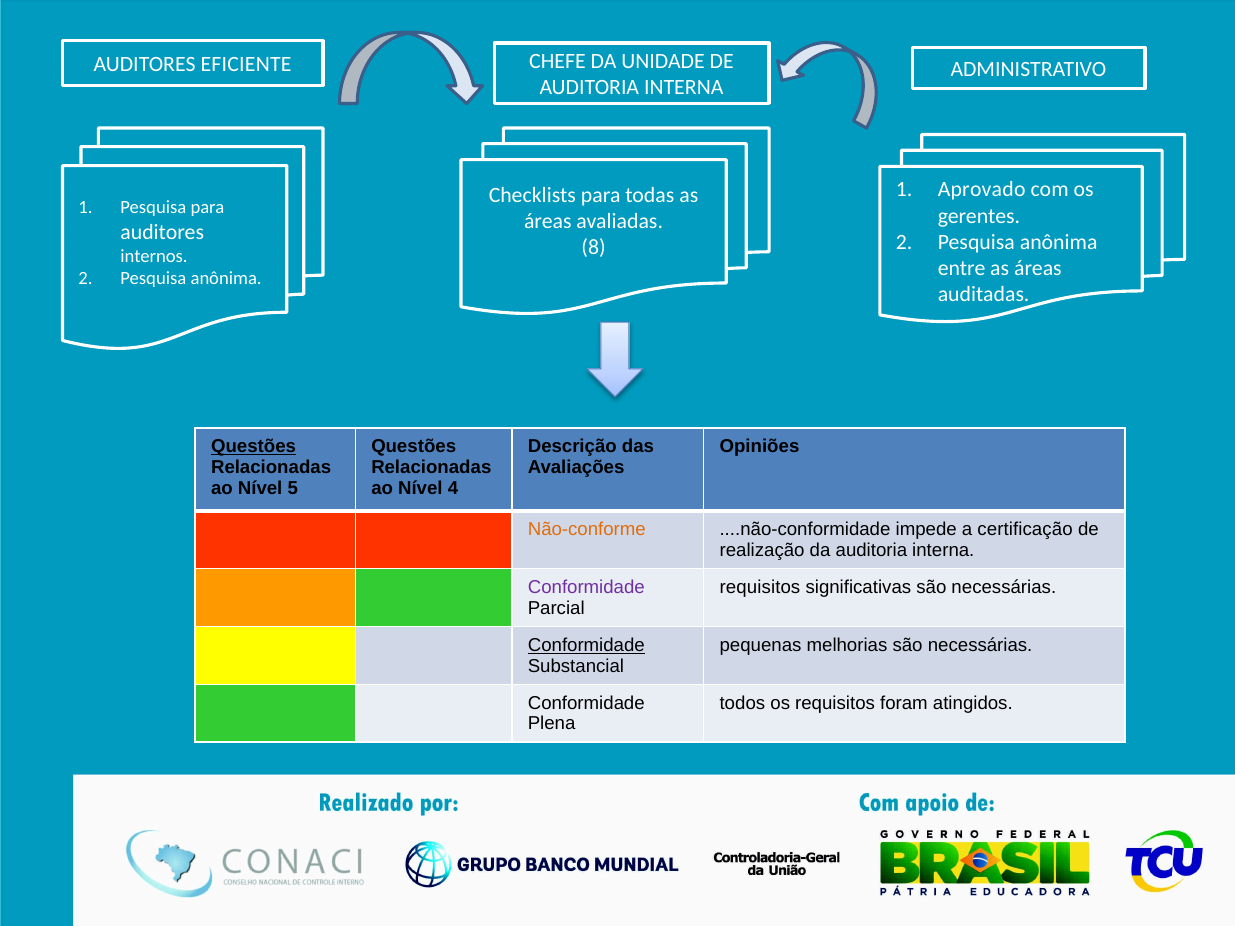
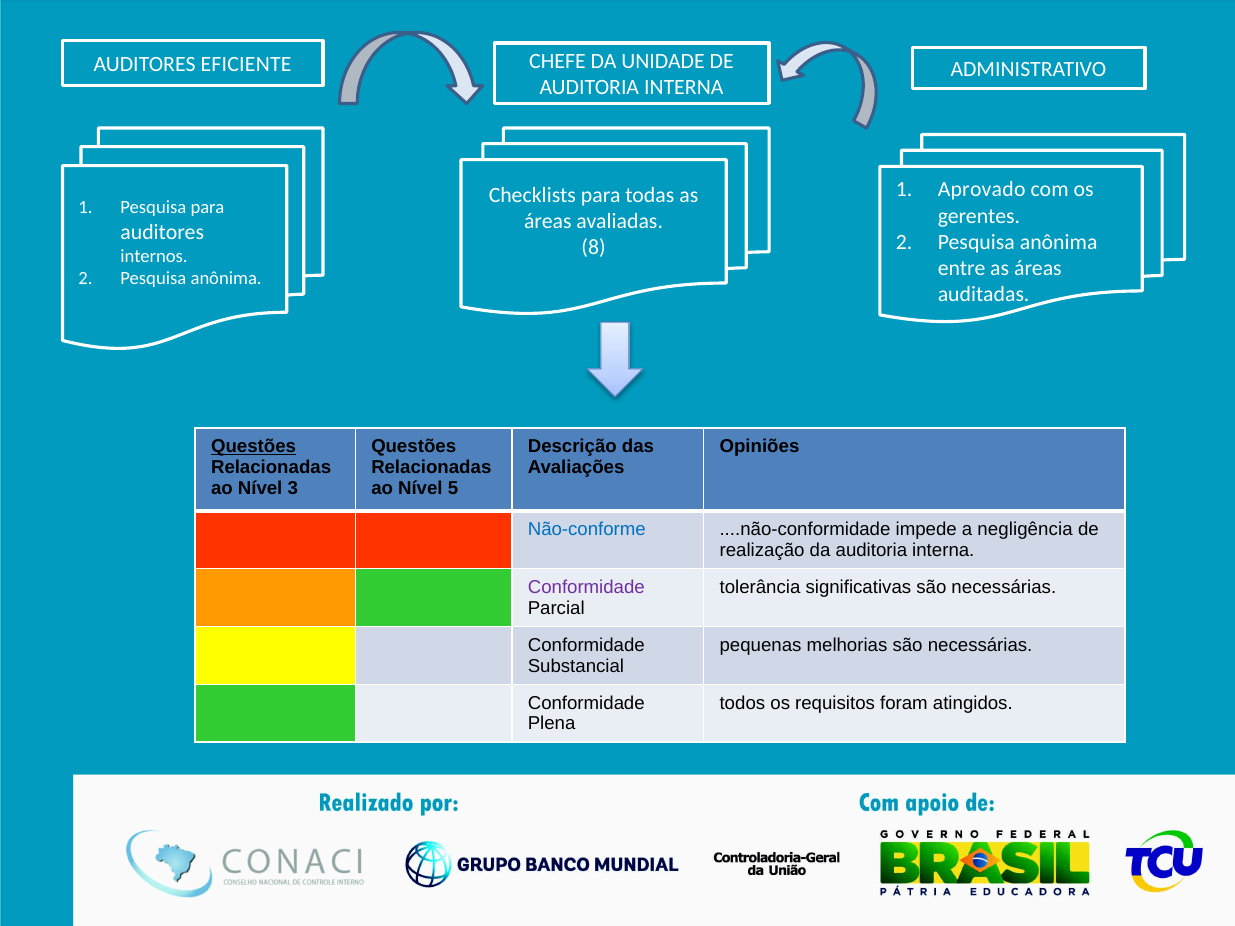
5: 5 -> 3 (293, 489)
4: 4 -> 5 (453, 489)
Não-conforme colour: orange -> blue (587, 530)
certificação: certificação -> negligência (1025, 530)
requisitos: requisitos -> tolerância (760, 588)
Conformidade underline: present -> none (586, 645)
